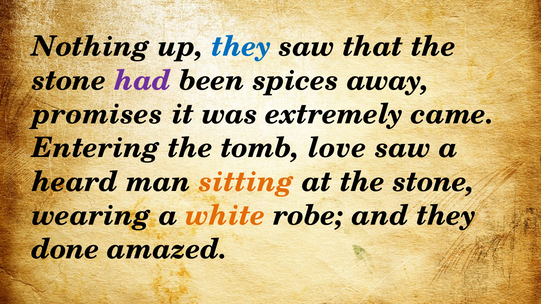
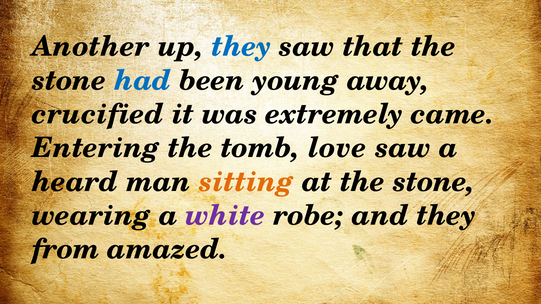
Nothing: Nothing -> Another (91, 47)
had colour: purple -> blue (143, 80)
spices: spices -> young (296, 80)
promises: promises -> crucified (98, 114)
white colour: orange -> purple (225, 216)
done: done -> from (66, 250)
